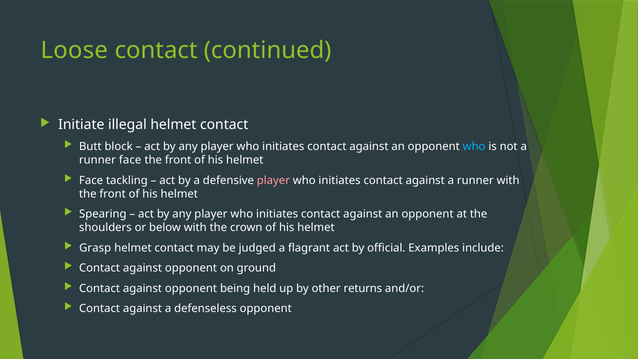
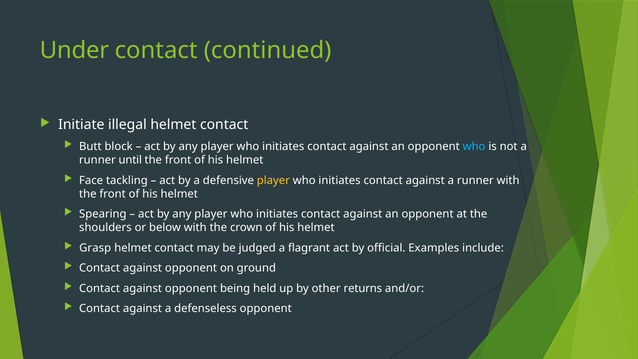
Loose: Loose -> Under (74, 50)
runner face: face -> until (130, 160)
player colour: pink -> yellow (273, 180)
